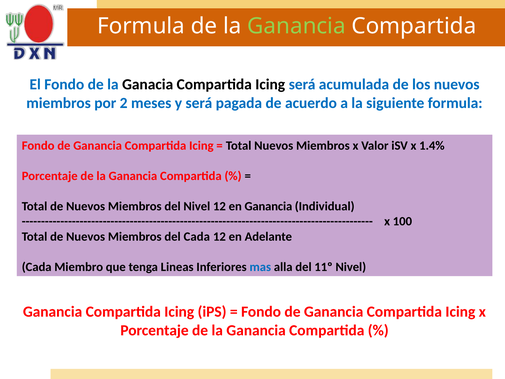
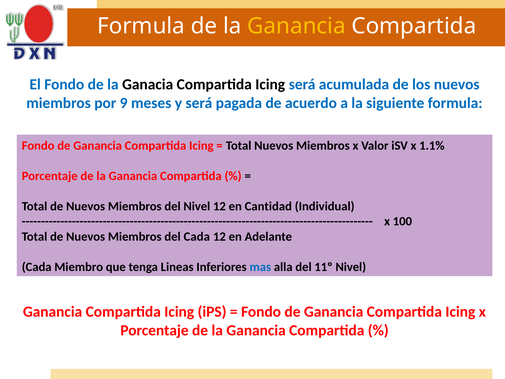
Ganancia colour: light green -> yellow (296, 26)
2: 2 -> 9 (124, 103)
1.4%: 1.4% -> 1.1% (432, 146)
en Ganancia: Ganancia -> Cantidad (268, 206)
